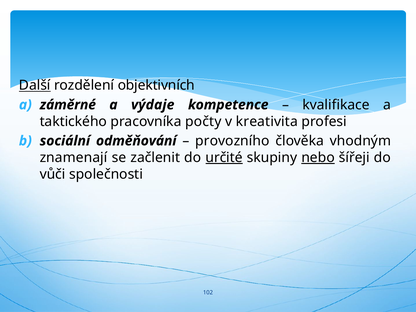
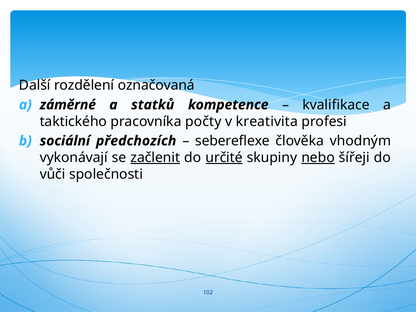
Další underline: present -> none (35, 85)
objektivních: objektivních -> označovaná (156, 85)
výdaje: výdaje -> statků (153, 105)
odměňování: odměňování -> předchozích (136, 141)
provozního: provozního -> sebereflexe (233, 141)
znamenají: znamenají -> vykonávají (74, 157)
začlenit underline: none -> present (155, 157)
